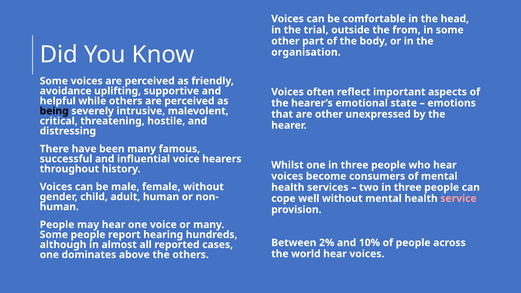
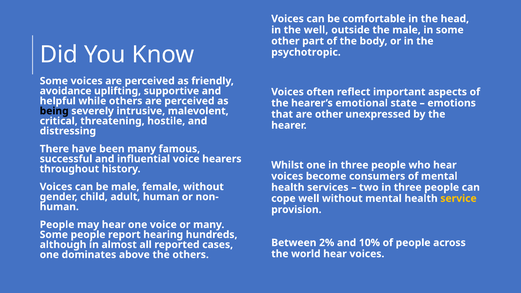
the trial: trial -> well (316, 30)
the from: from -> male (407, 30)
organisation: organisation -> psychotropic (306, 52)
service colour: pink -> yellow (458, 198)
